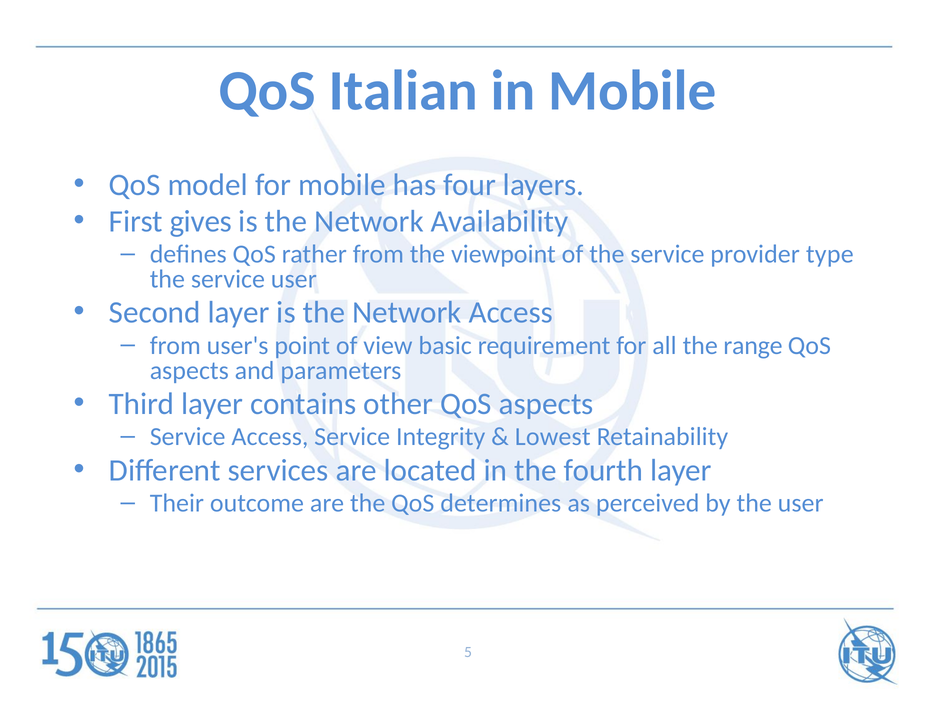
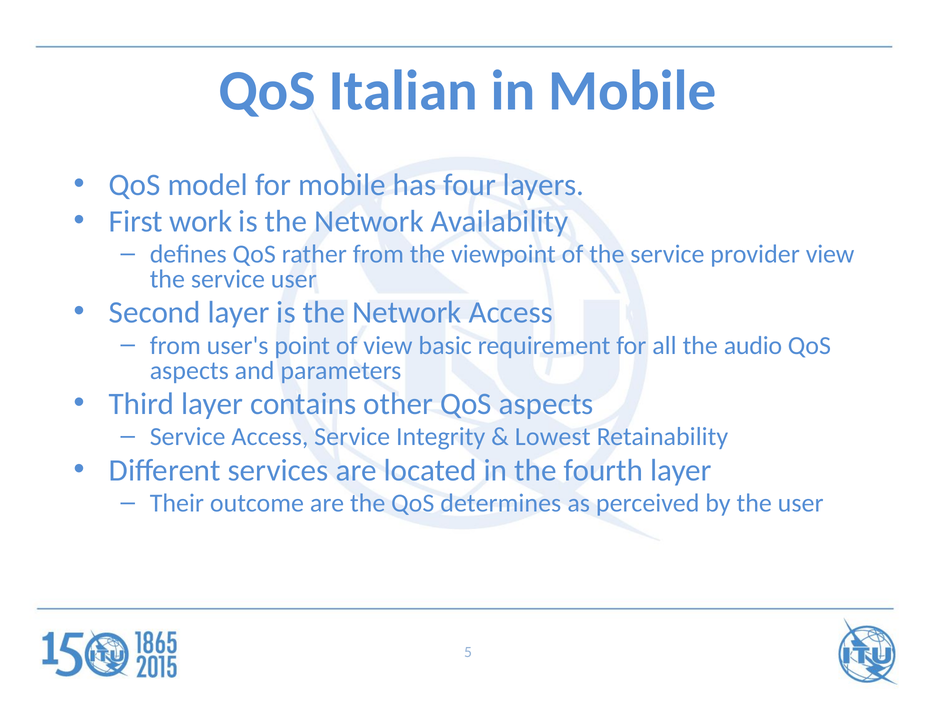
gives: gives -> work (201, 221)
provider type: type -> view (830, 254)
range: range -> audio (753, 345)
